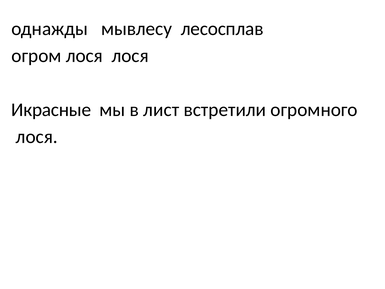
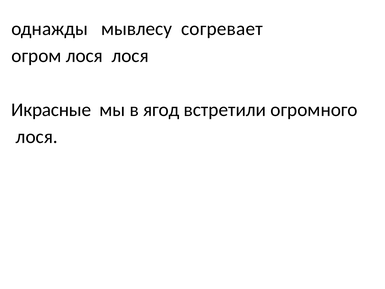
лесосплав: лесосплав -> согревает (222, 29)
лист: лист -> ягод (161, 110)
